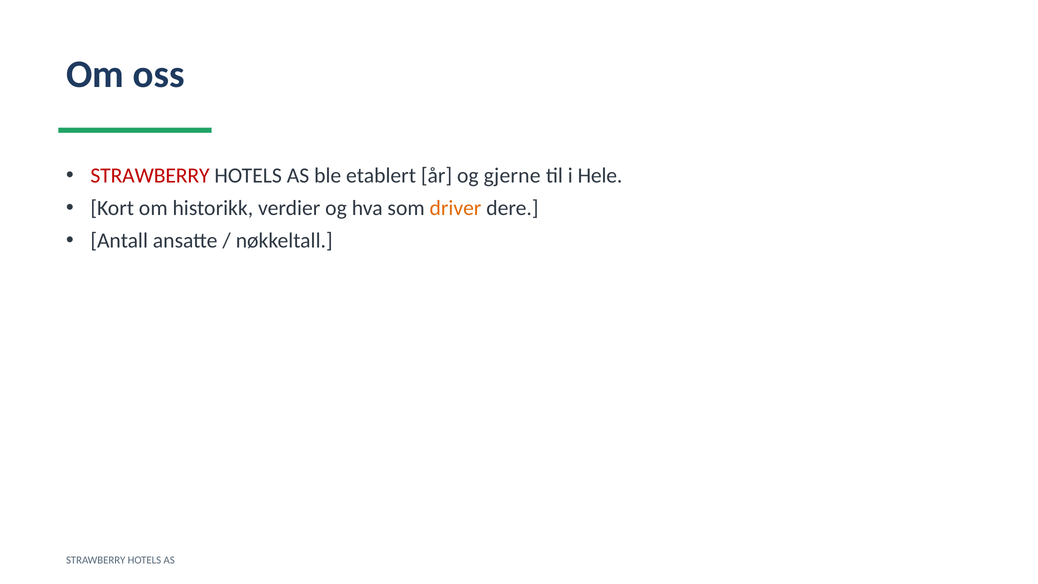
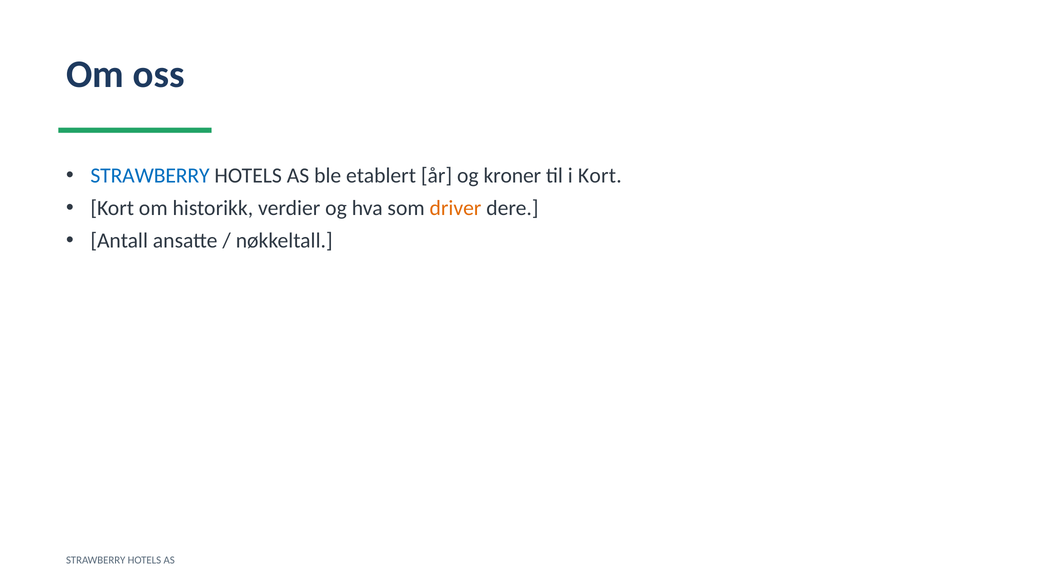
STRAWBERRY colour: red -> blue (150, 176)
gjerne: gjerne -> kroner (512, 176)
i Hele: Hele -> Kort (600, 176)
